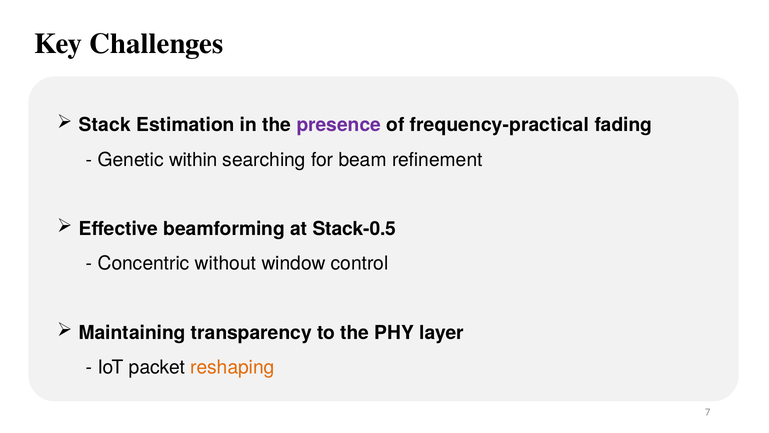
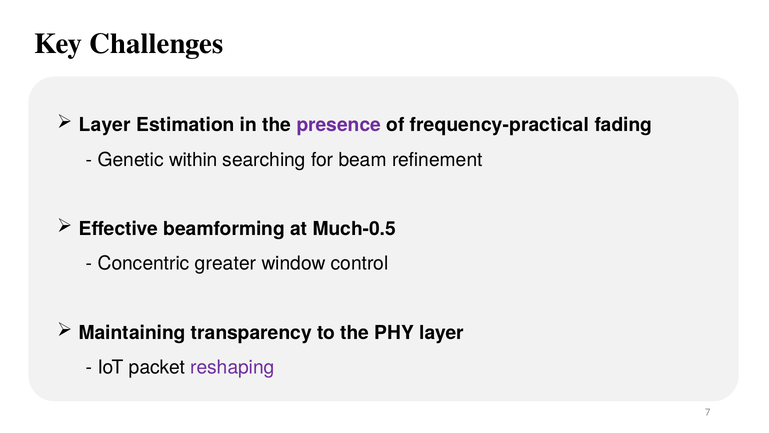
Stack: Stack -> Layer (105, 125)
Stack-0.5: Stack-0.5 -> Much-0.5 (354, 229)
without: without -> greater (226, 263)
reshaping colour: orange -> purple (232, 367)
